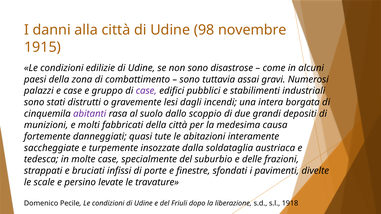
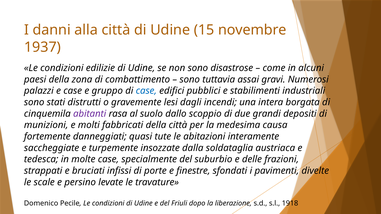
98: 98 -> 15 (204, 30)
1915: 1915 -> 1937 (42, 47)
case colour: purple -> blue (146, 91)
